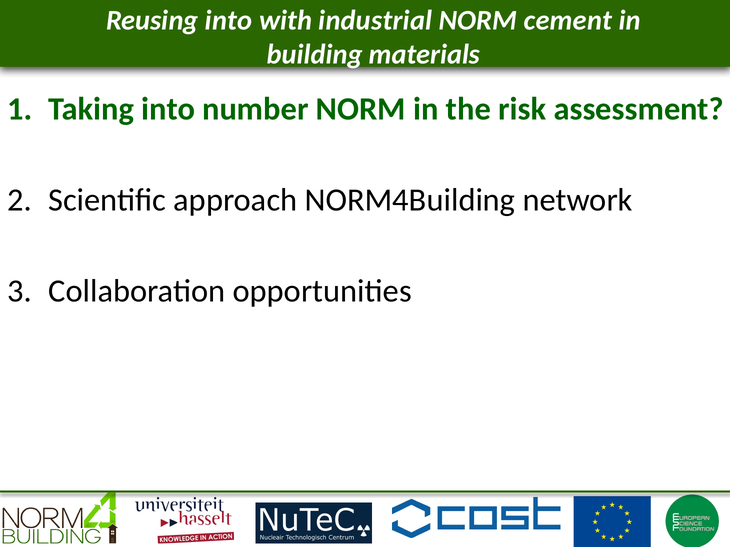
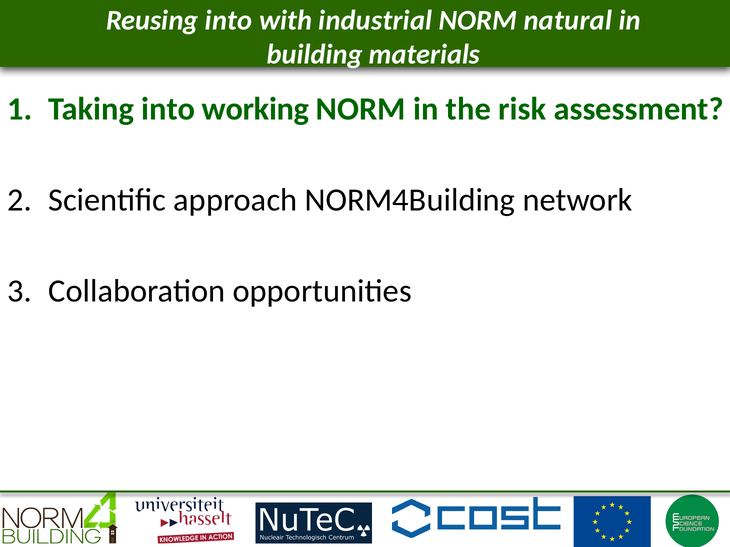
cement: cement -> natural (568, 20)
number: number -> working (256, 109)
